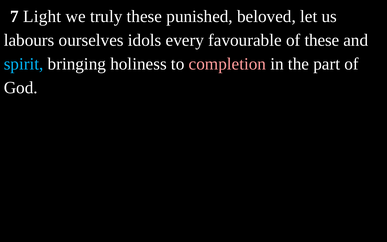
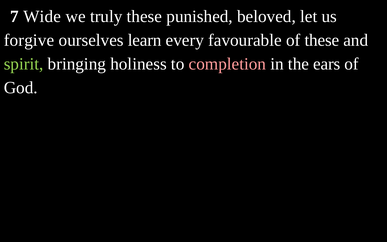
Light: Light -> Wide (42, 17)
labours: labours -> forgive (29, 40)
idols: idols -> learn (145, 40)
spirit colour: light blue -> light green (24, 64)
part: part -> ears (327, 64)
